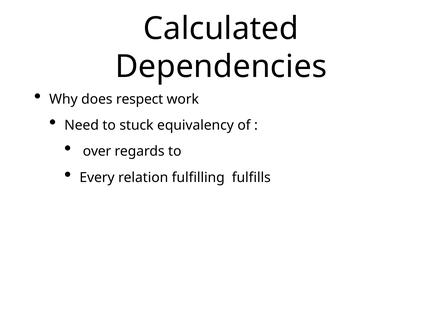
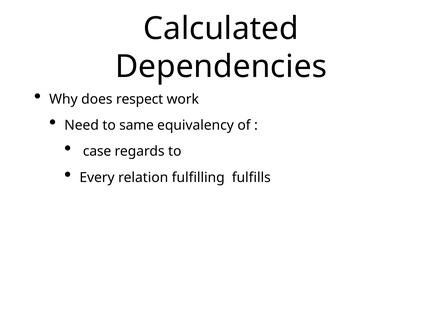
stuck: stuck -> same (137, 125)
over: over -> case (97, 151)
